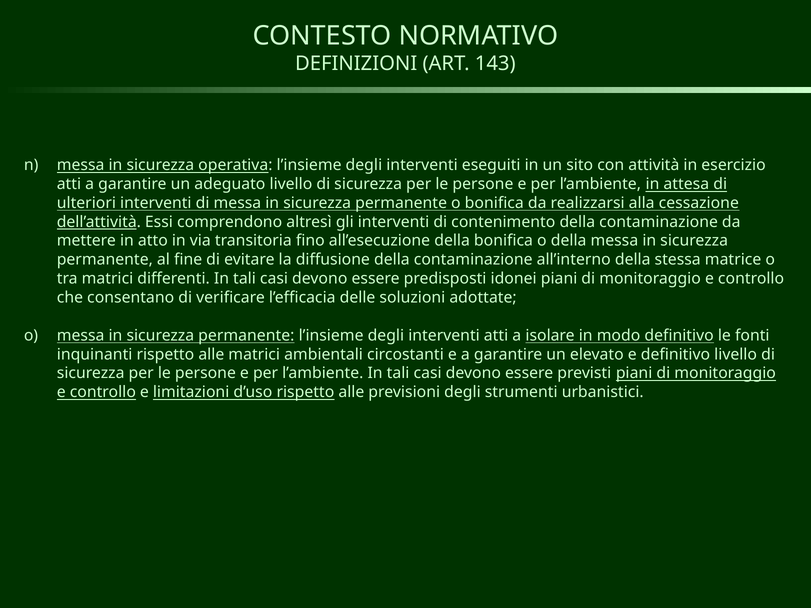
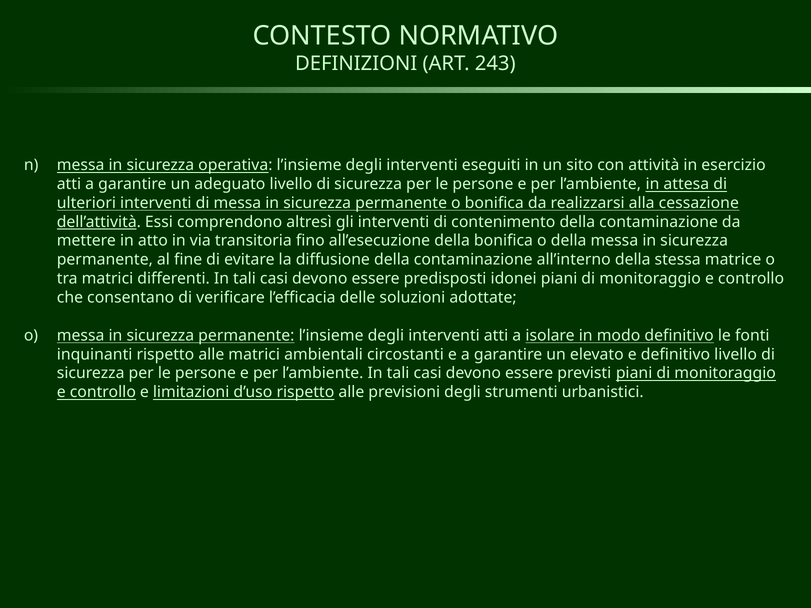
143: 143 -> 243 (495, 64)
